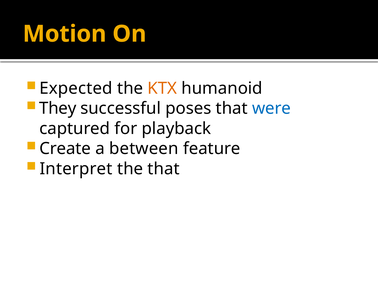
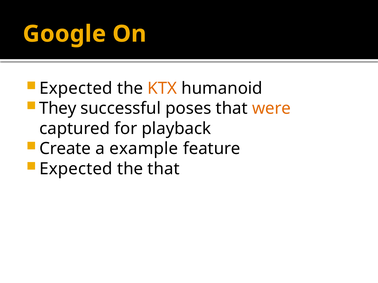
Motion: Motion -> Google (64, 34)
were colour: blue -> orange (271, 109)
between: between -> example (144, 149)
Interpret: Interpret -> Expected (76, 169)
